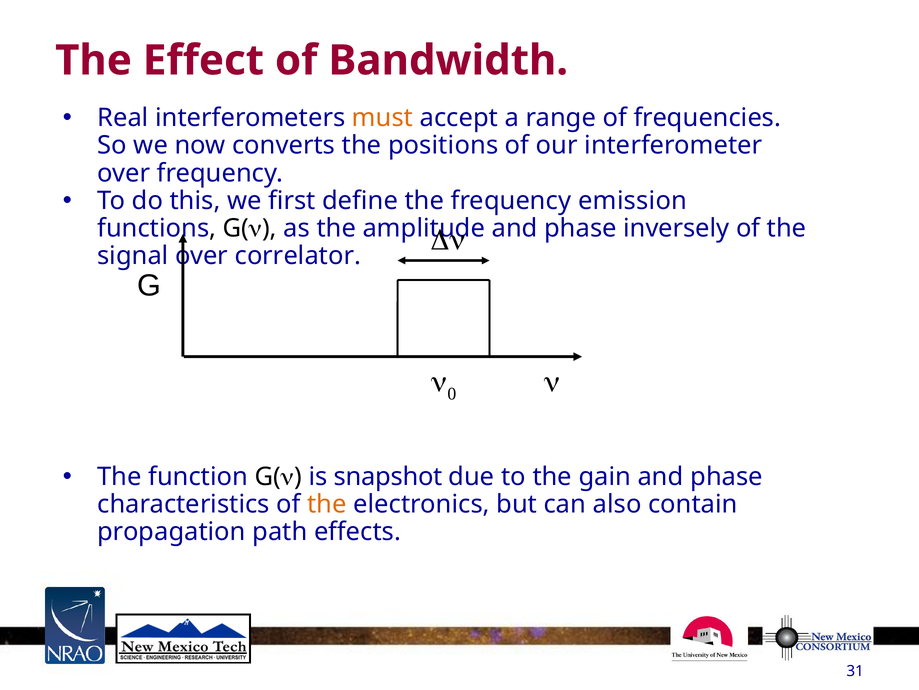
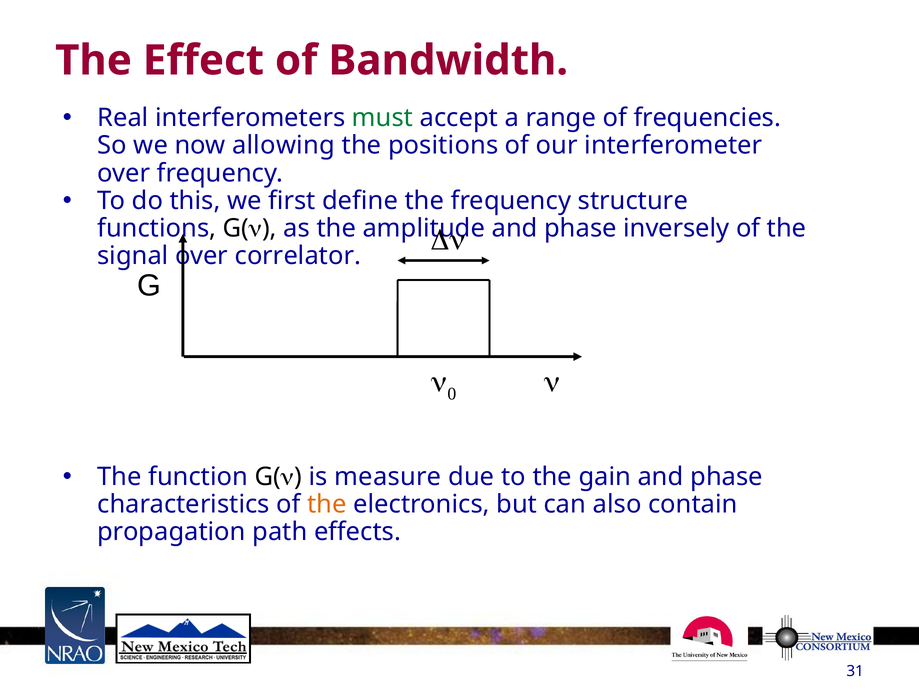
must colour: orange -> green (383, 118)
converts: converts -> allowing (284, 145)
emission: emission -> structure (633, 201)
snapshot: snapshot -> measure (388, 476)
